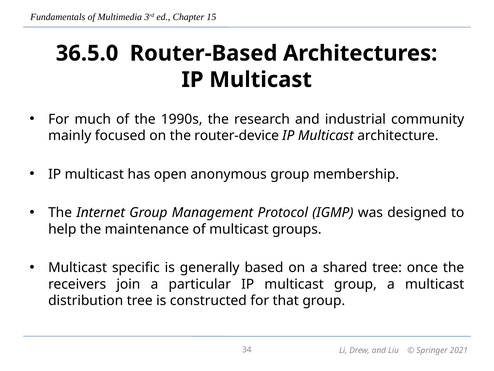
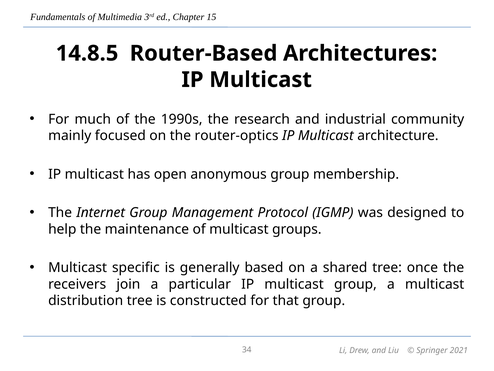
36.5.0: 36.5.0 -> 14.8.5 (87, 53)
router-device: router-device -> router-optics (237, 136)
